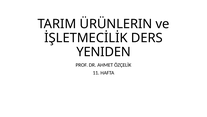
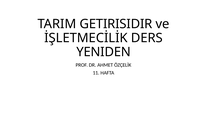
ÜRÜNLERIN: ÜRÜNLERIN -> GETIRISIDIR (116, 24)
